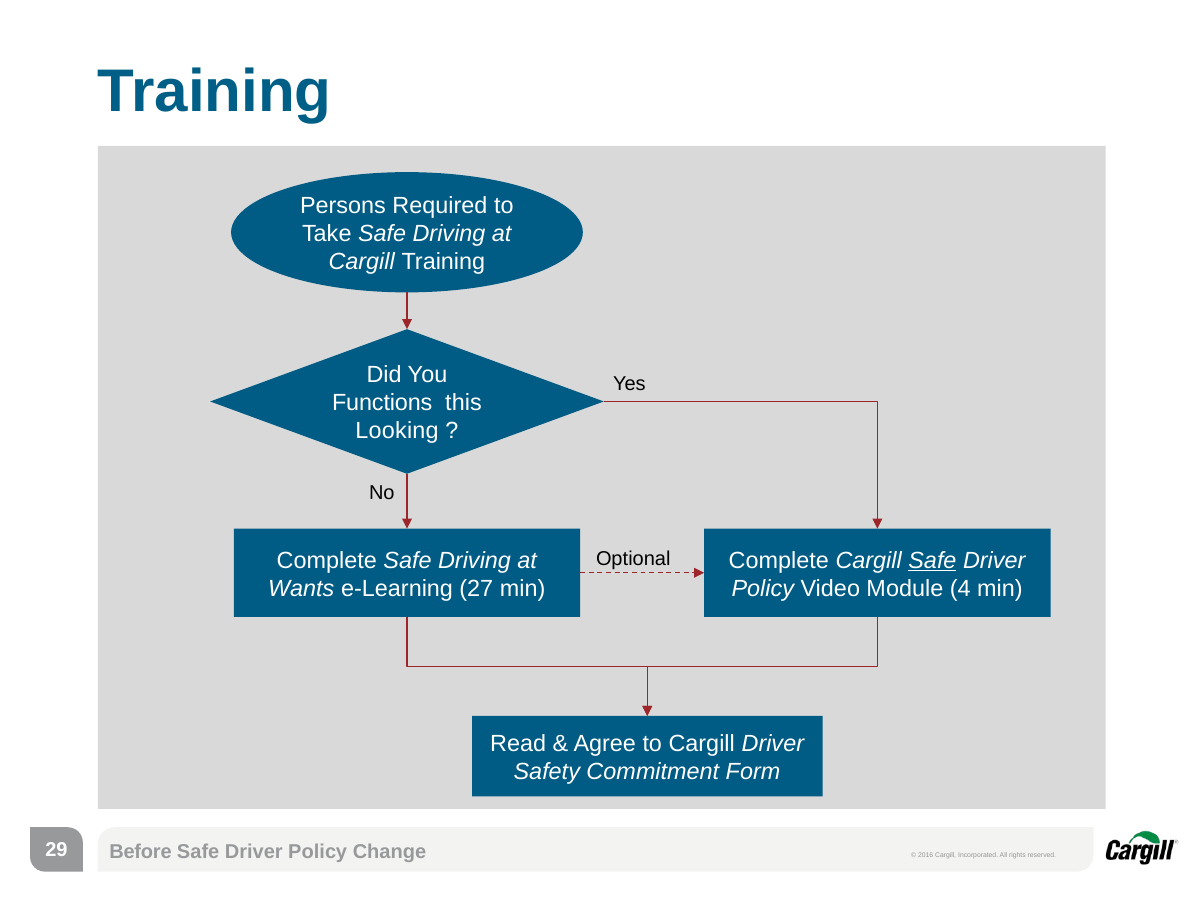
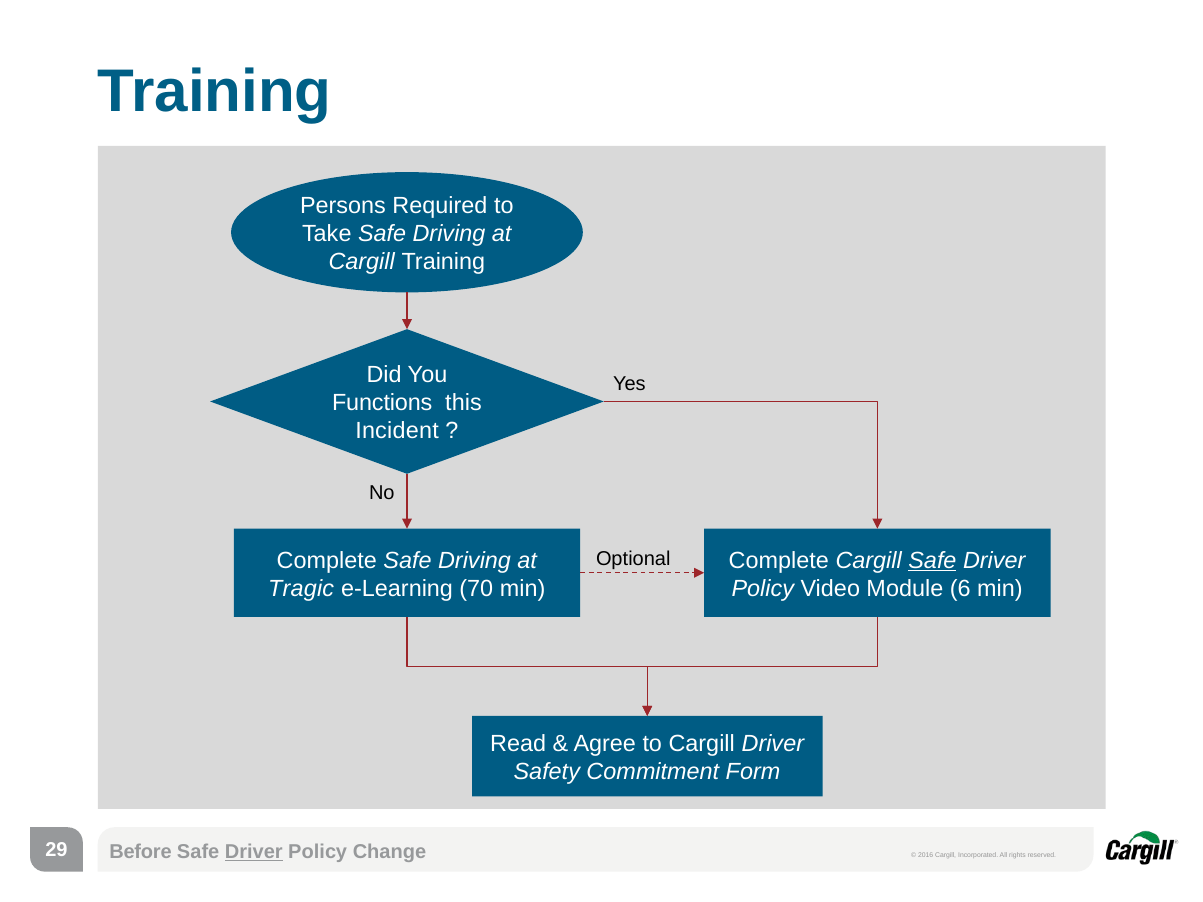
Looking: Looking -> Incident (397, 431)
Wants: Wants -> Tragic (301, 589)
27: 27 -> 70 (476, 589)
4: 4 -> 6 (960, 589)
Driver underline: none -> present (254, 852)
